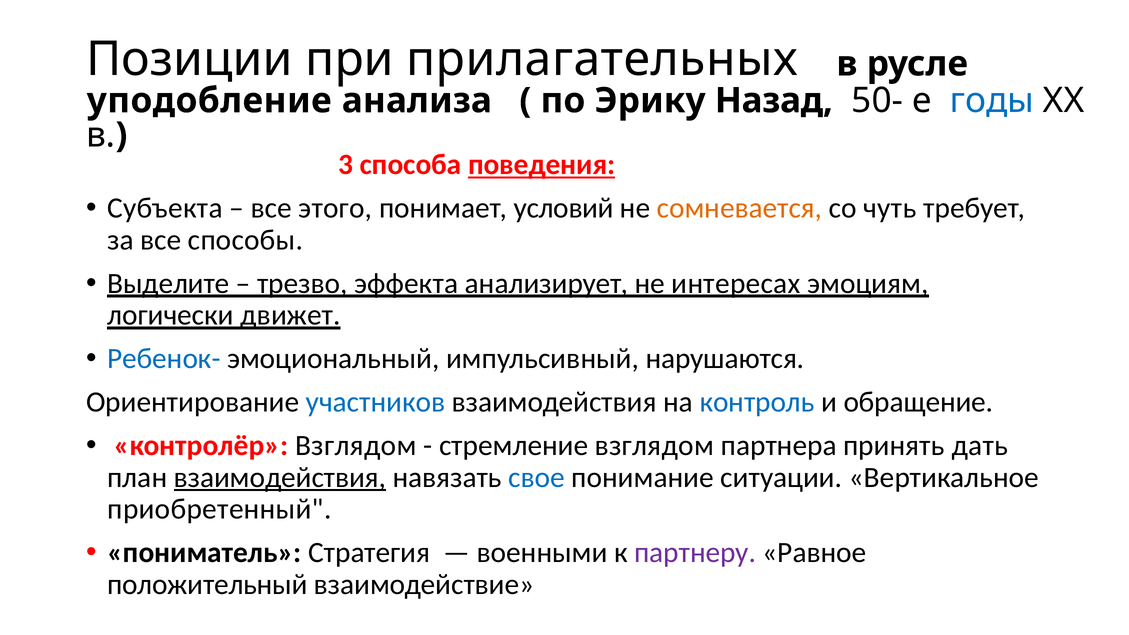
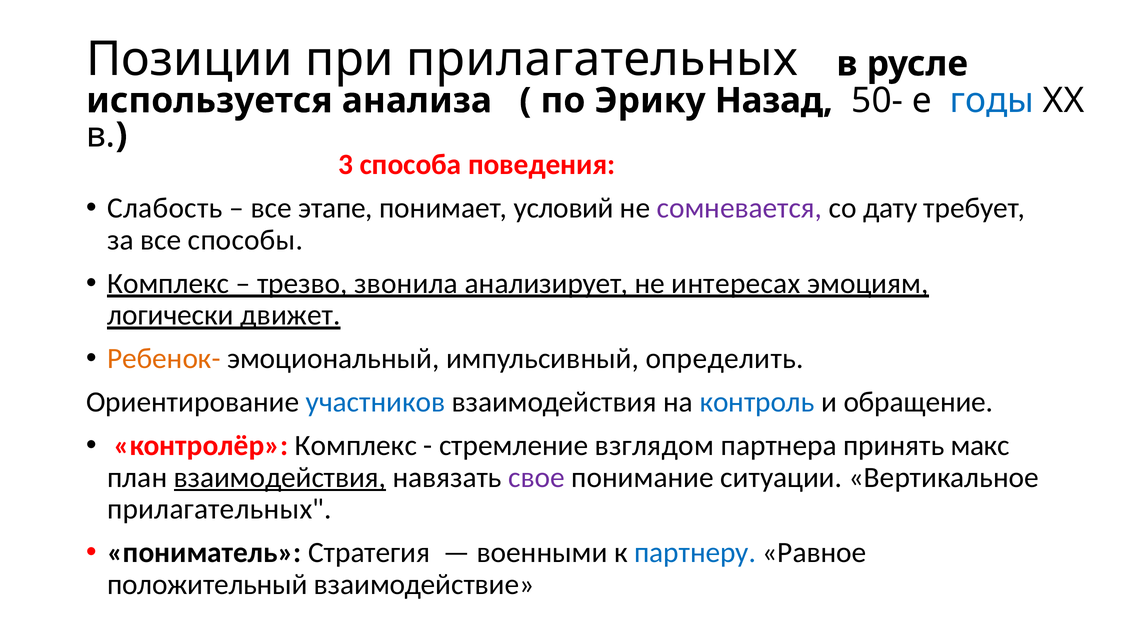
уподобление: уподобление -> используется (209, 101)
поведения underline: present -> none (542, 165)
Субъекта: Субъекта -> Слабость (165, 208)
этого: этого -> этапе (336, 208)
сомневается colour: orange -> purple (739, 208)
чуть: чуть -> дату (890, 208)
Выделите: Выделите -> Комплекс (168, 284)
эффекта: эффекта -> звонила (406, 284)
Ребенок- colour: blue -> orange (164, 359)
нарушаются: нарушаются -> определить (725, 359)
контролёр Взглядом: Взглядом -> Комплекс (356, 446)
дать: дать -> макс (980, 446)
свое colour: blue -> purple (537, 478)
приобретенный: приобретенный -> прилагательных (220, 509)
партнеру colour: purple -> blue (695, 553)
